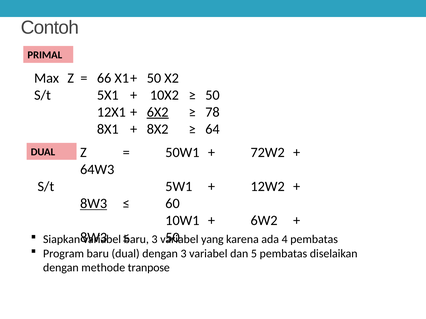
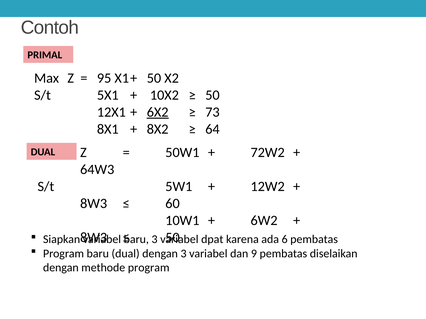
66: 66 -> 95 (104, 78)
78: 78 -> 73 (212, 112)
8W3 underline: present -> none (94, 204)
yang: yang -> dpat (212, 240)
4: 4 -> 6 (285, 240)
5: 5 -> 9 (254, 254)
methode tranpose: tranpose -> program (149, 268)
